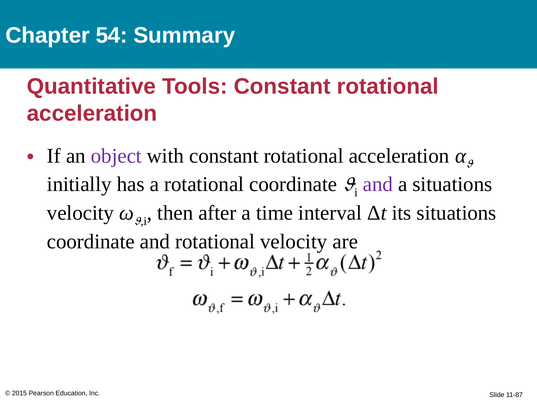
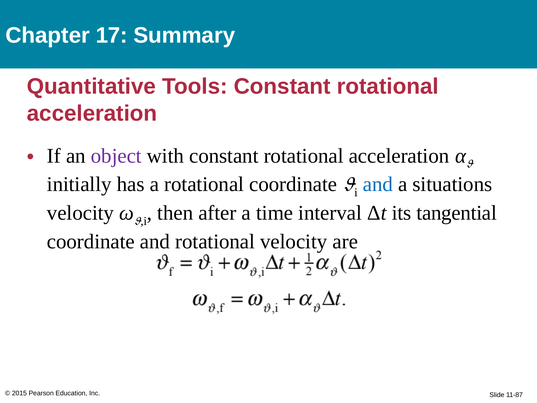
54: 54 -> 17 (112, 36)
and colour: purple -> blue (378, 184)
its situations: situations -> tangential (457, 213)
